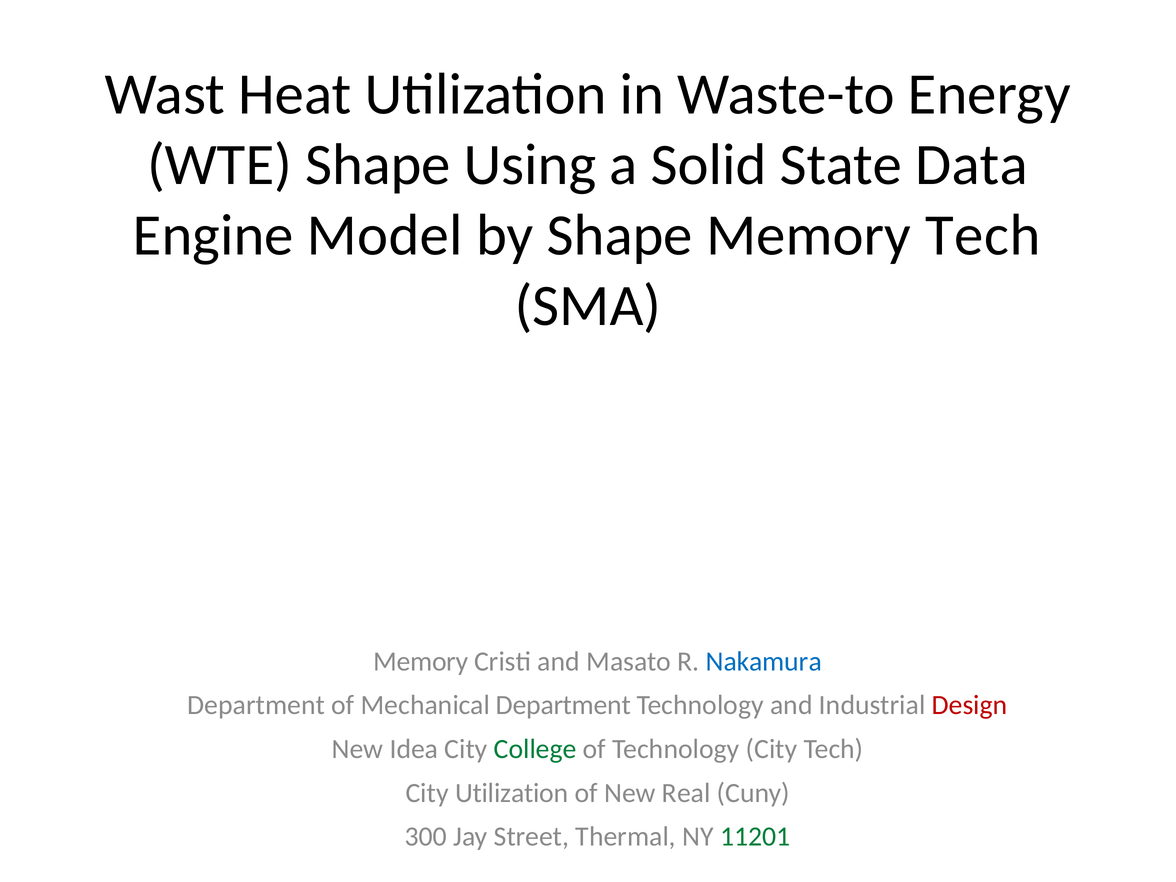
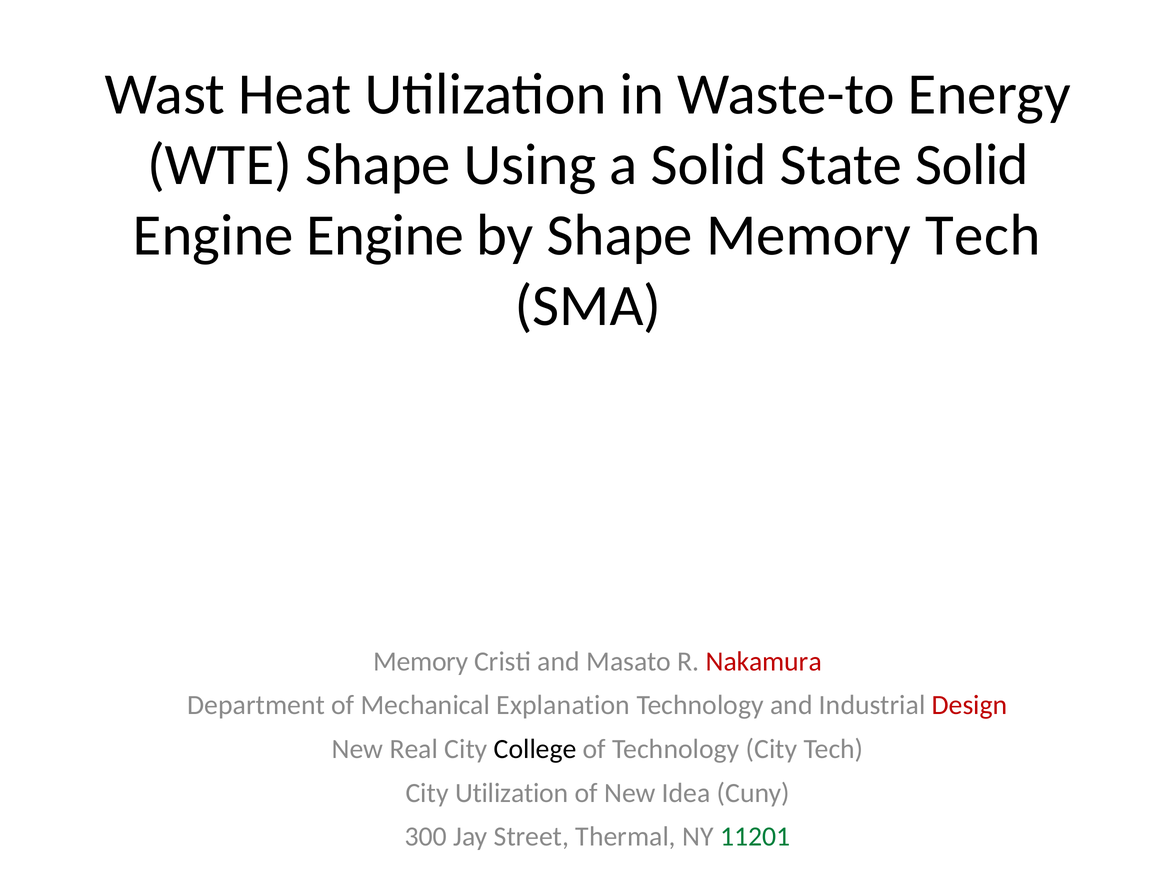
State Data: Data -> Solid (972, 165)
Engine Model: Model -> Engine (385, 235)
Nakamura colour: blue -> red (764, 661)
Mechanical Department: Department -> Explanation (563, 705)
Idea: Idea -> Real (414, 749)
College colour: green -> black (535, 749)
Real: Real -> Idea (686, 793)
